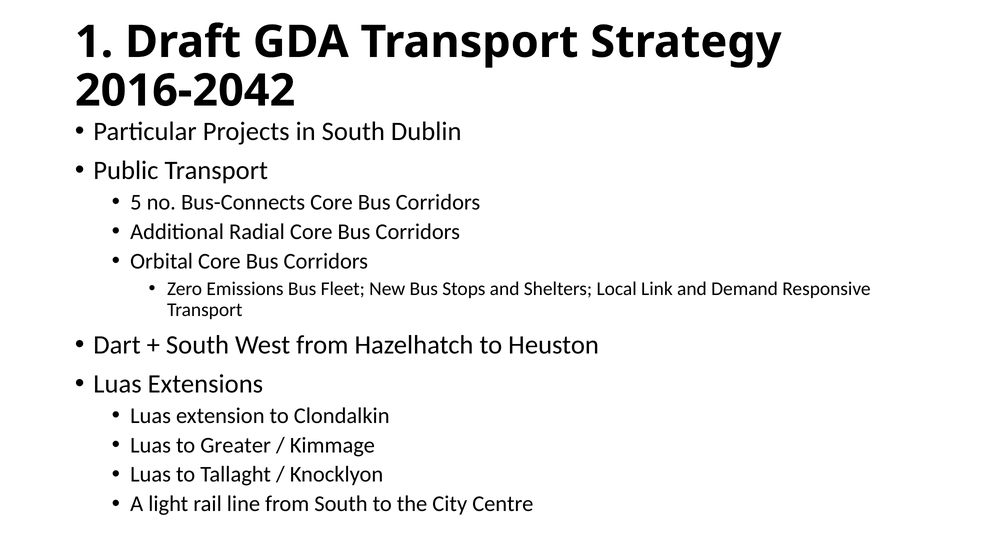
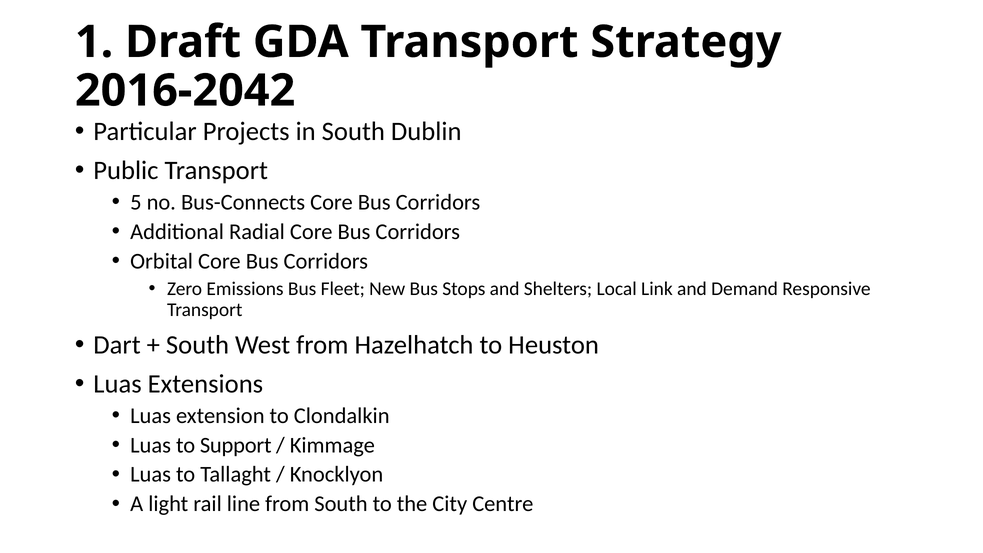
Greater: Greater -> Support (236, 445)
